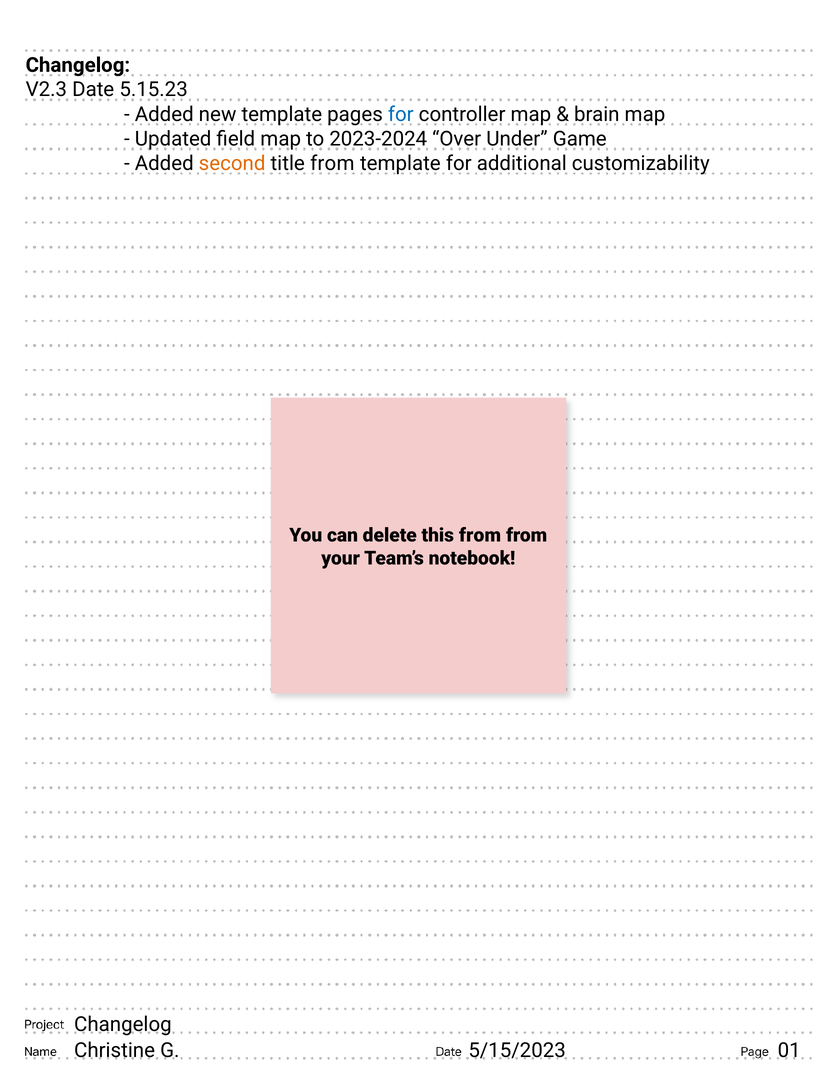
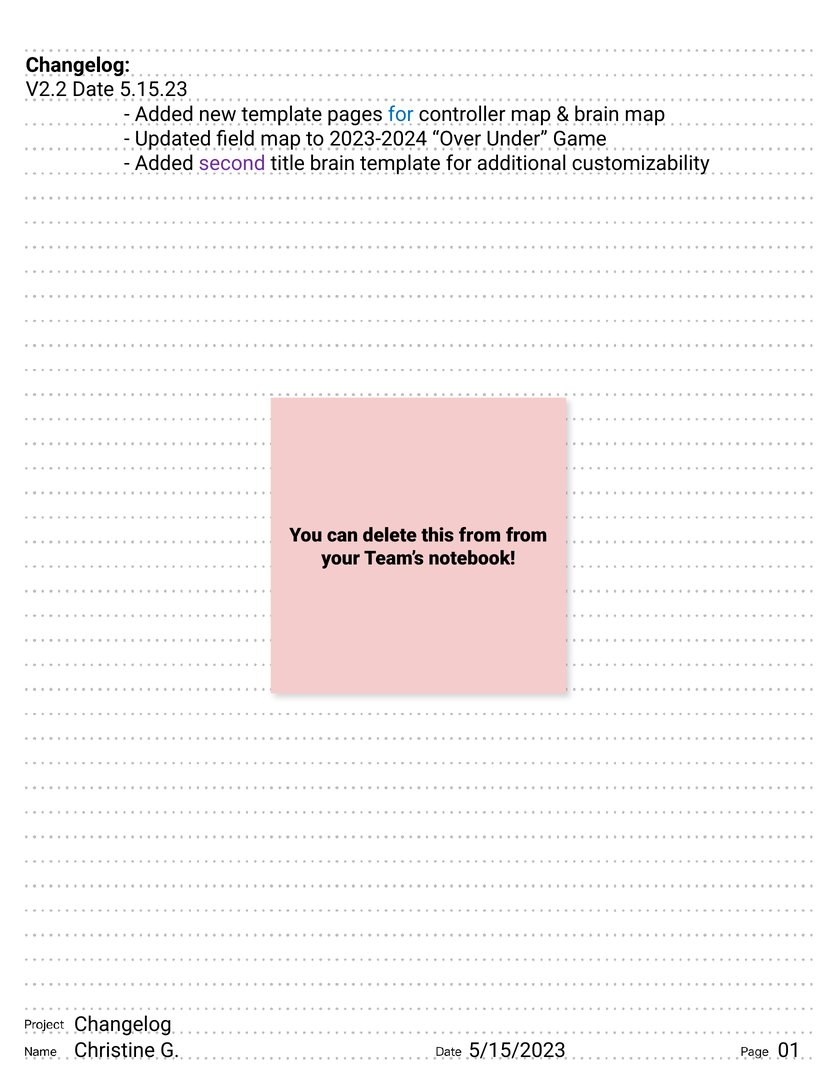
V2.3: V2.3 -> V2.2 (46, 90)
second colour: orange -> purple (232, 164)
title from: from -> brain (332, 164)
